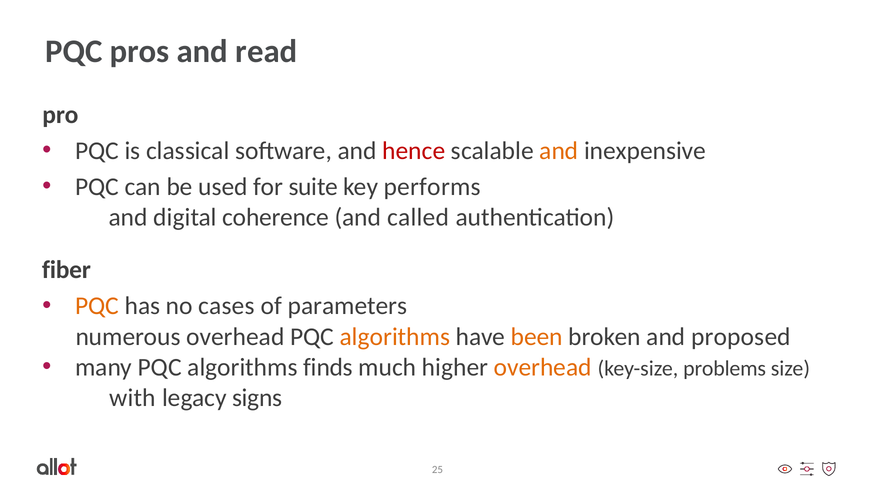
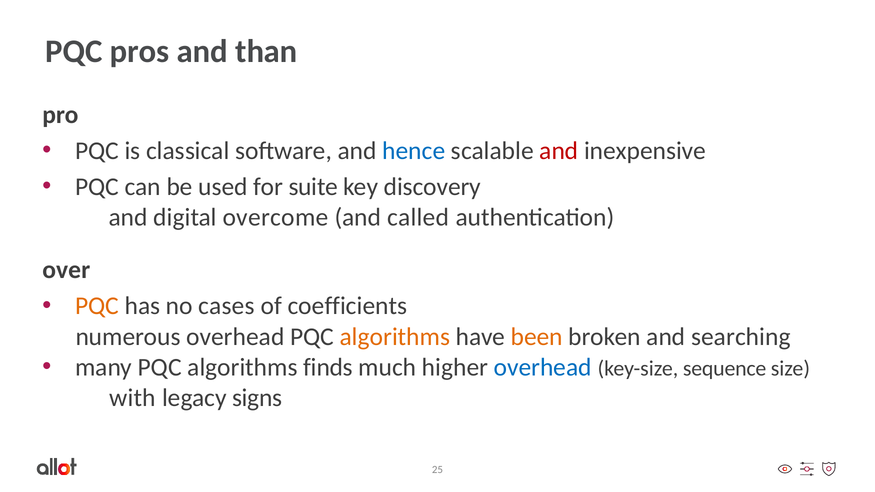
read: read -> than (266, 52)
hence colour: red -> blue (414, 151)
and colour: orange -> red (559, 151)
performs: performs -> discovery (432, 187)
coherence: coherence -> overcome (276, 218)
fiber: fiber -> over (66, 270)
parameters: parameters -> coefficients (347, 306)
proposed: proposed -> searching (741, 337)
overhead colour: orange -> blue (543, 367)
problems: problems -> sequence (725, 369)
